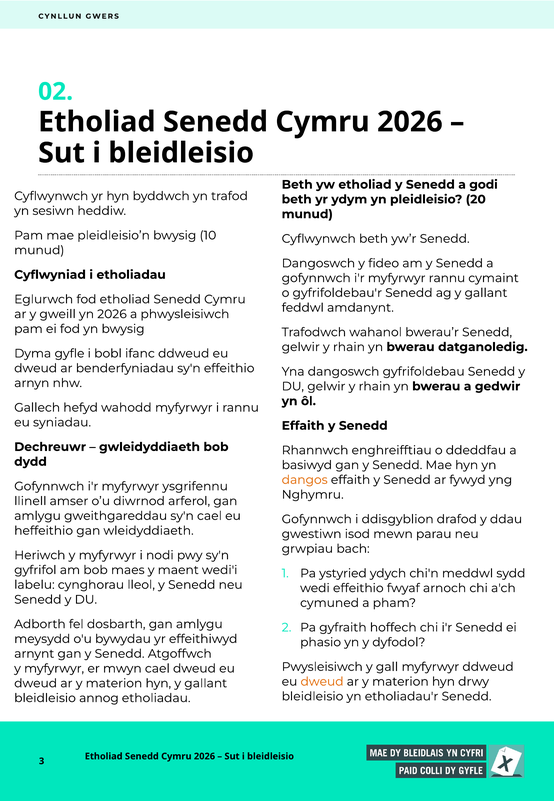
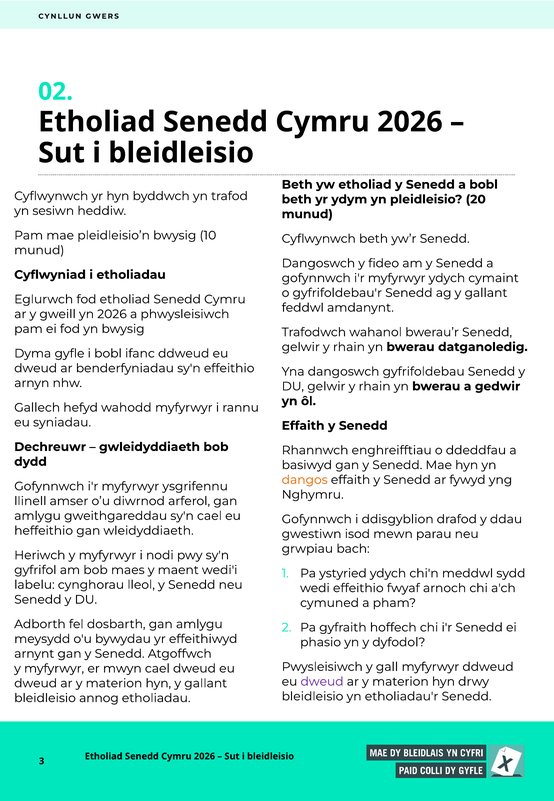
a godi: godi -> bobl (484, 184)
myfyrwyr rannu: rannu -> ydych (447, 278)
dweud colour: orange -> purple (322, 681)
